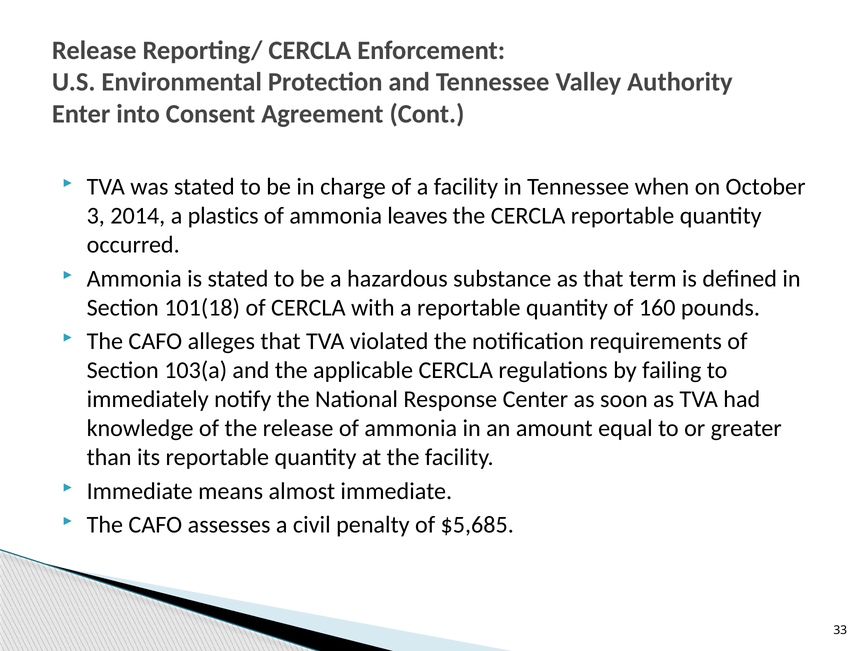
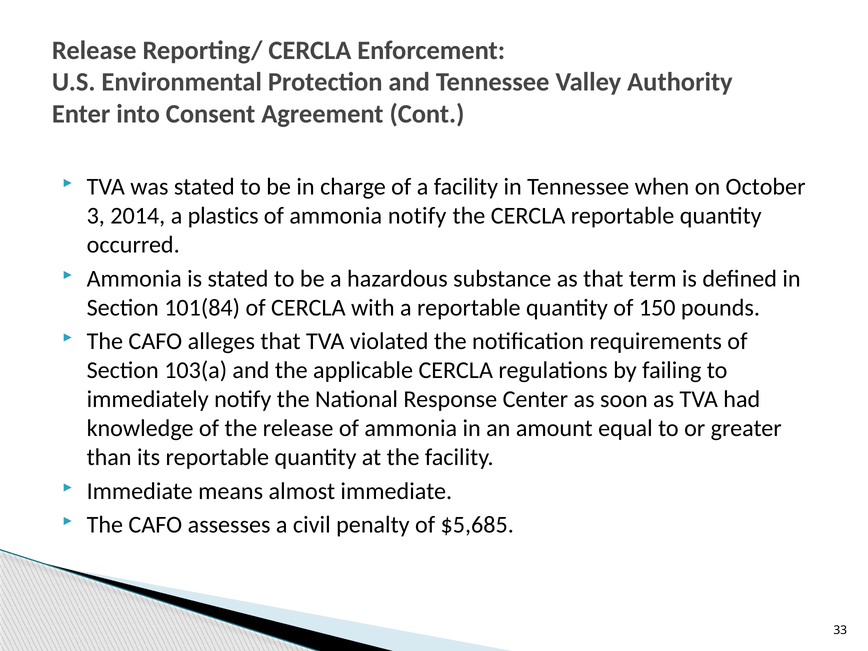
ammonia leaves: leaves -> notify (417, 216)
101(18: 101(18 -> 101(84 (202, 308)
160: 160 -> 150 (657, 308)
